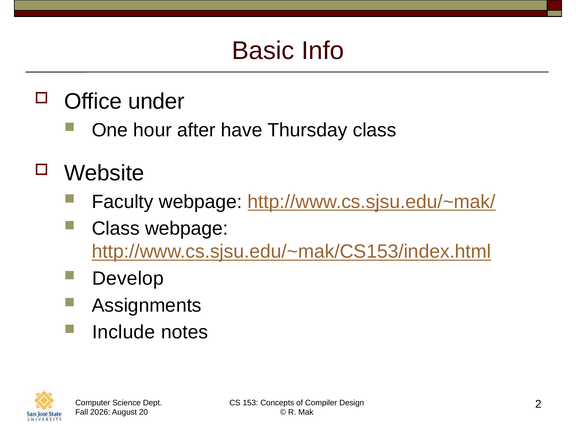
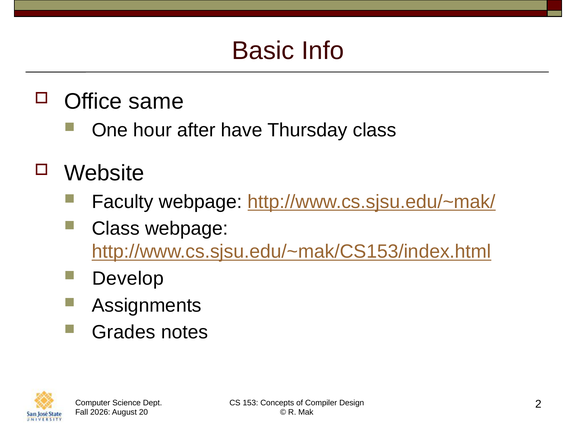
under: under -> same (156, 101)
Include: Include -> Grades (124, 332)
